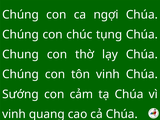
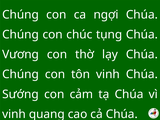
Chung: Chung -> Vương (21, 55)
